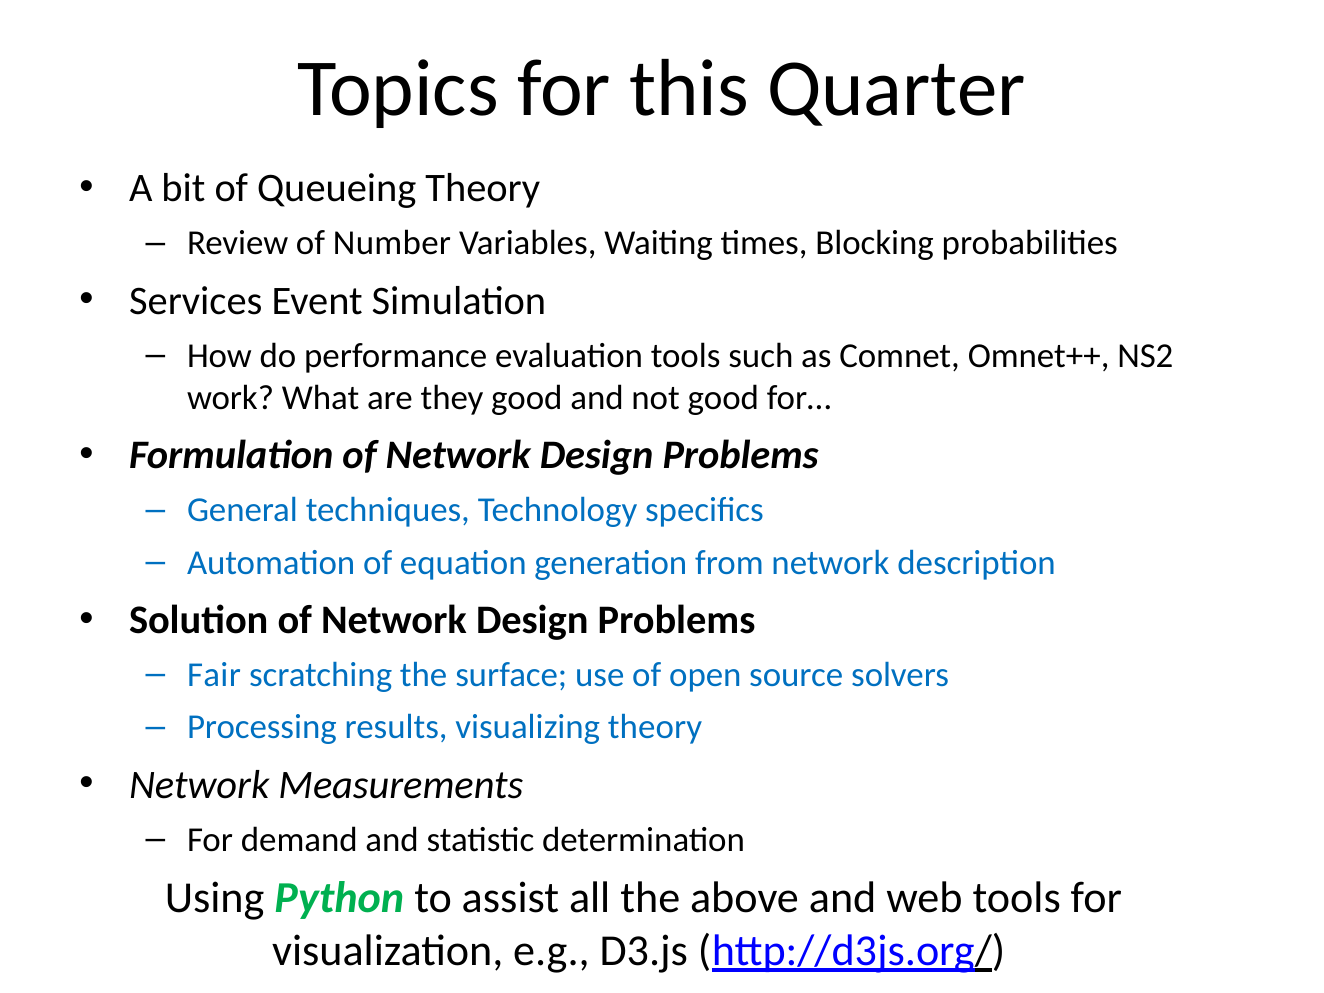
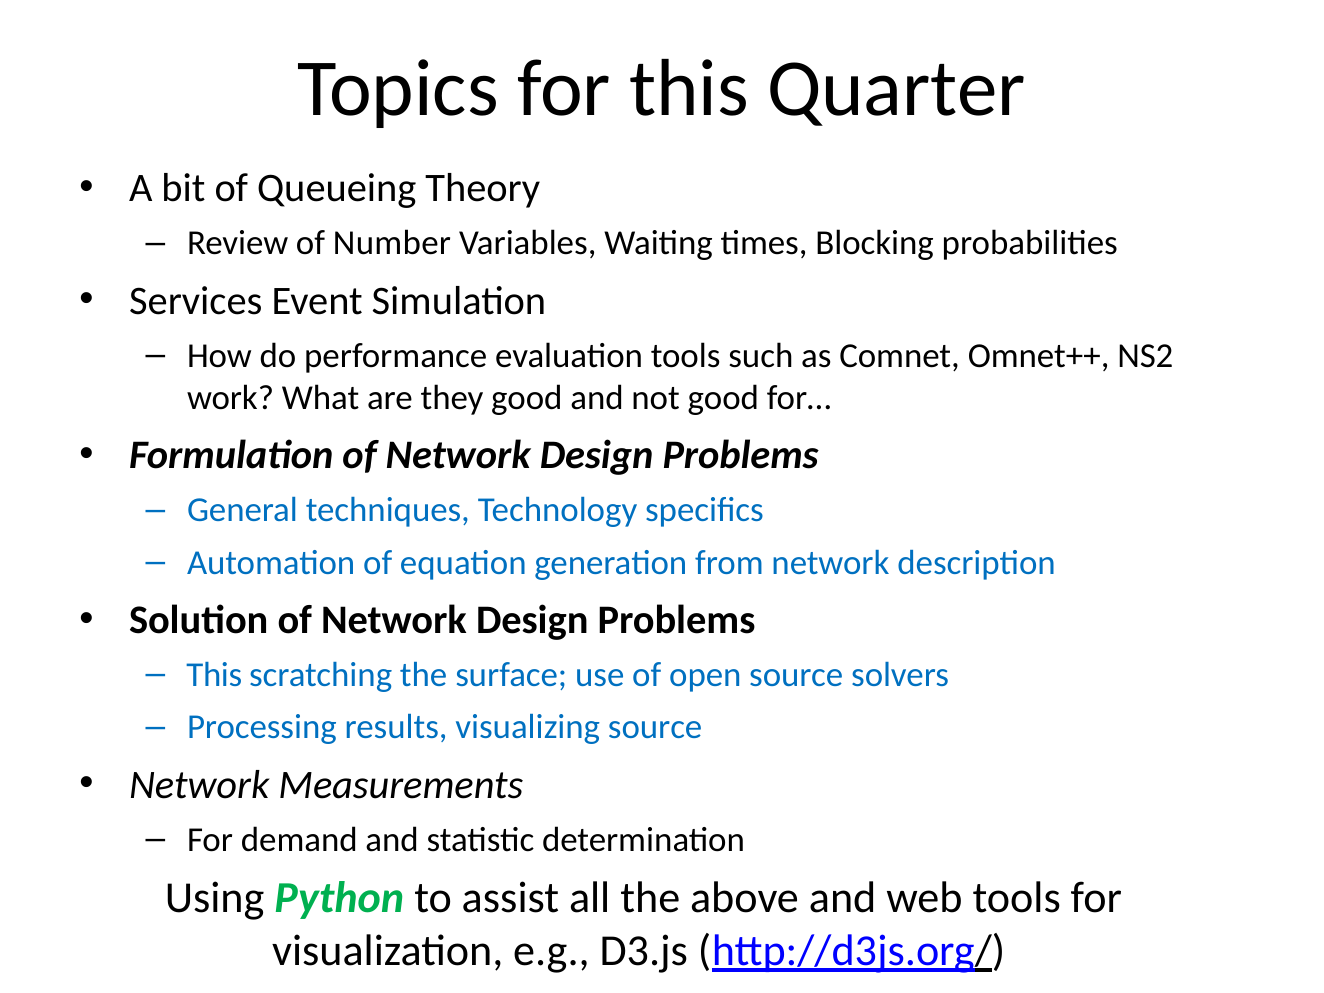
Fair: Fair -> This (214, 675)
visualizing theory: theory -> source (655, 727)
